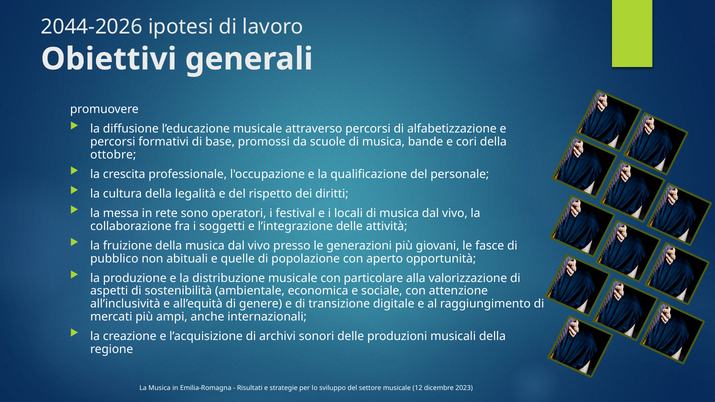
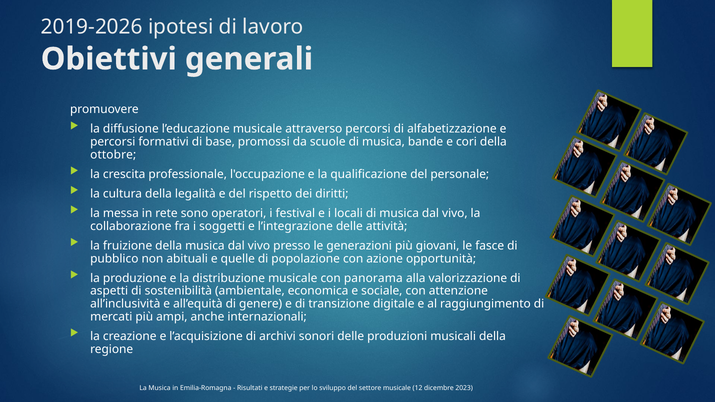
2044-2026: 2044-2026 -> 2019-2026 (92, 27)
aperto: aperto -> azione (385, 259)
particolare: particolare -> panorama (373, 278)
